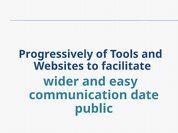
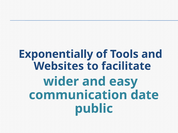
Progressively: Progressively -> Exponentially (56, 54)
